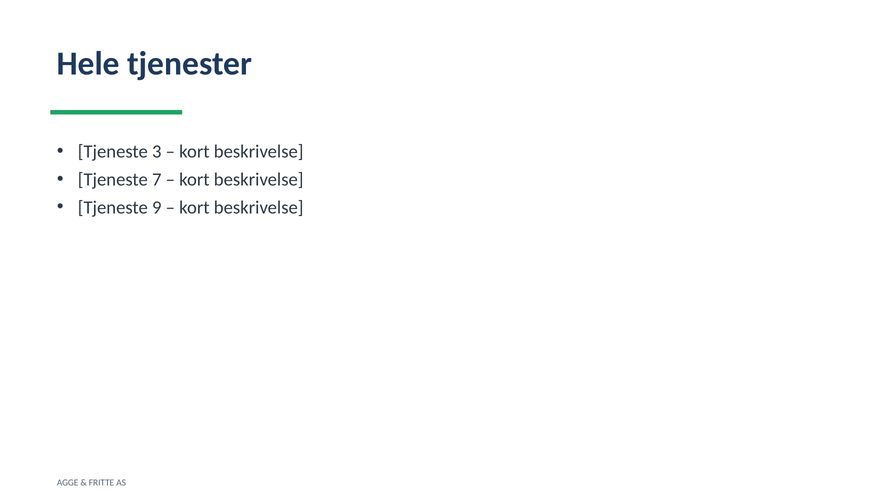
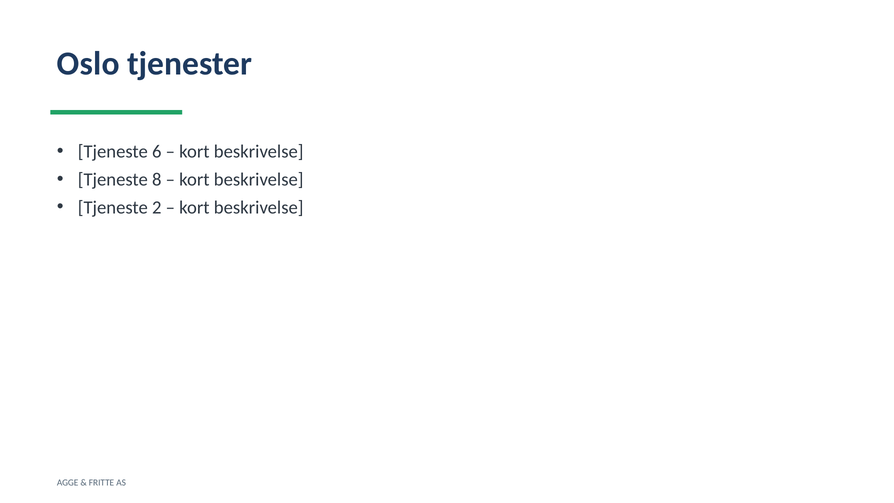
Hele: Hele -> Oslo (88, 64)
3: 3 -> 6 (157, 151)
7: 7 -> 8 (157, 179)
9: 9 -> 2 (157, 207)
